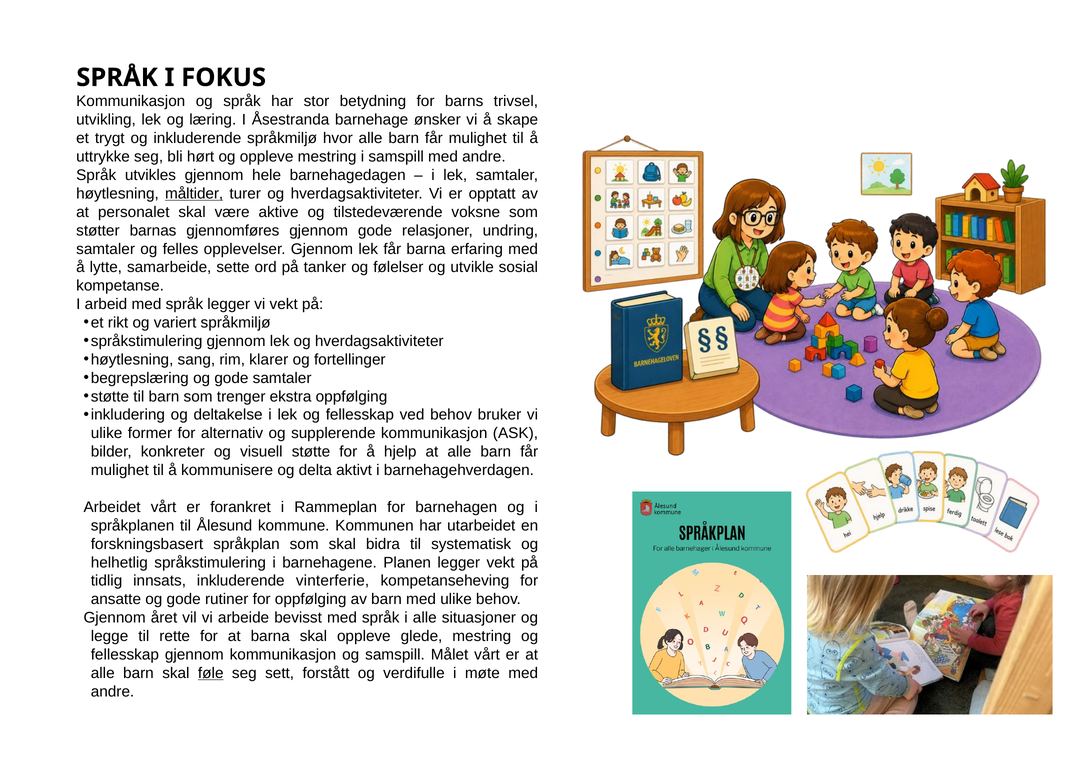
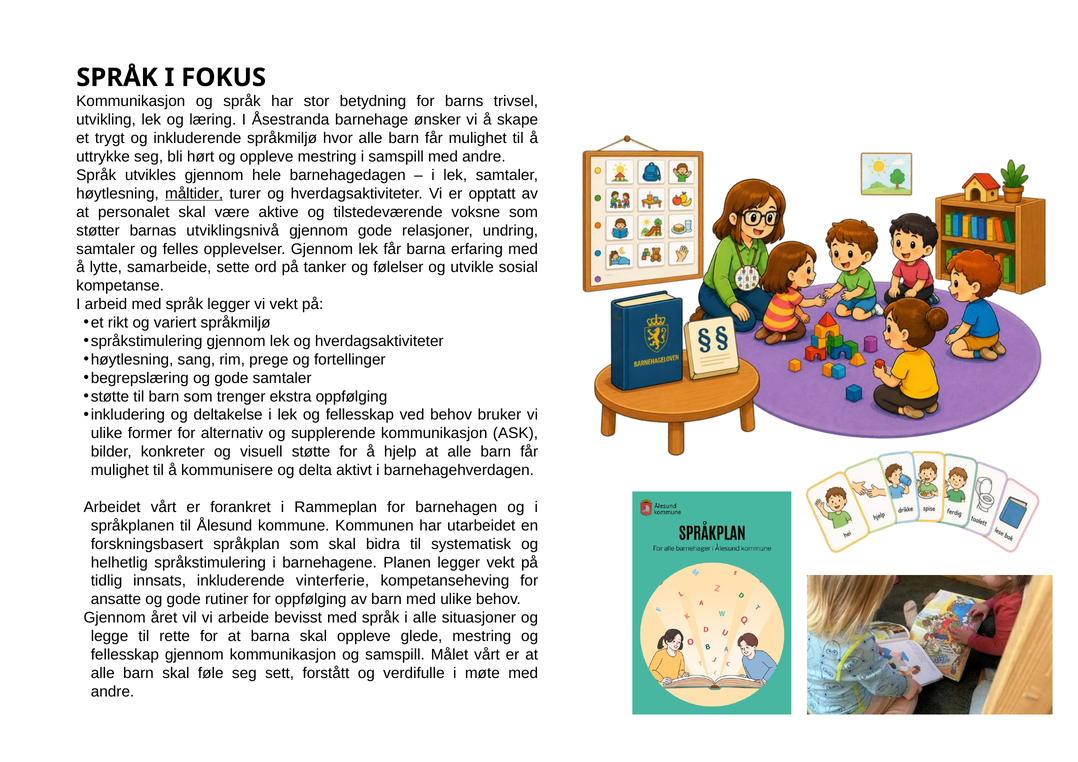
gjennomføres: gjennomføres -> utviklingsnivå (233, 230)
klarer: klarer -> prege (269, 359)
føle underline: present -> none (211, 673)
